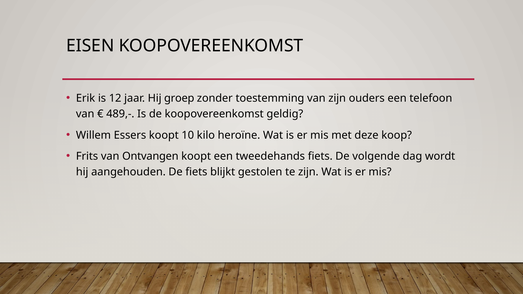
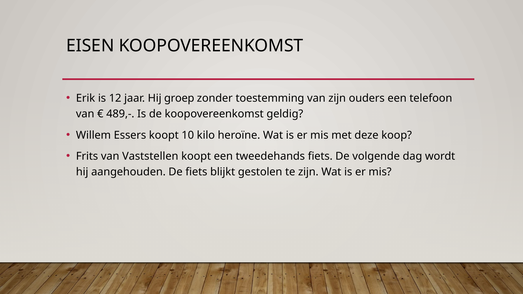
Ontvangen: Ontvangen -> Vaststellen (150, 156)
